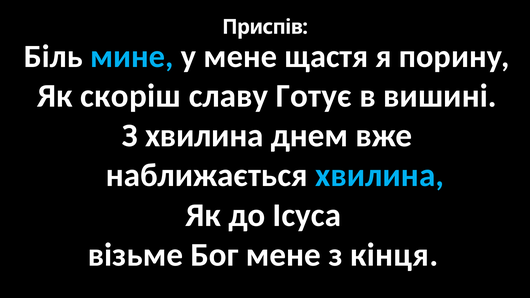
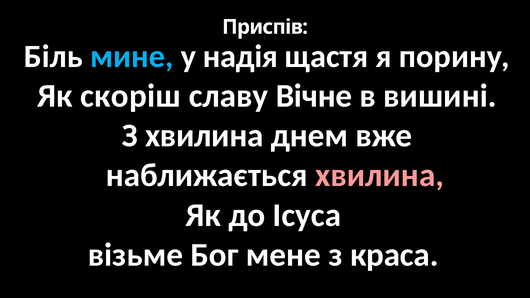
у мене: мене -> надія (241, 57)
Готує: Готує -> Вічне (314, 96)
хвилина colour: light blue -> pink (380, 175)
кінця: кінця -> краса (394, 255)
